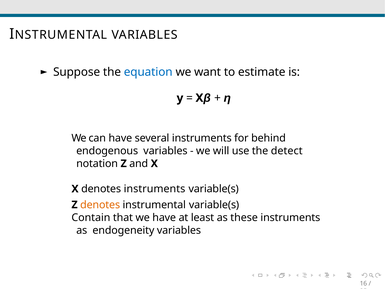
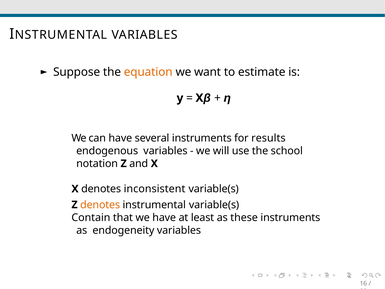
equation colour: blue -> orange (148, 72)
behind: behind -> results (268, 138)
detect: detect -> school (287, 151)
denotes instruments: instruments -> inconsistent (155, 189)
